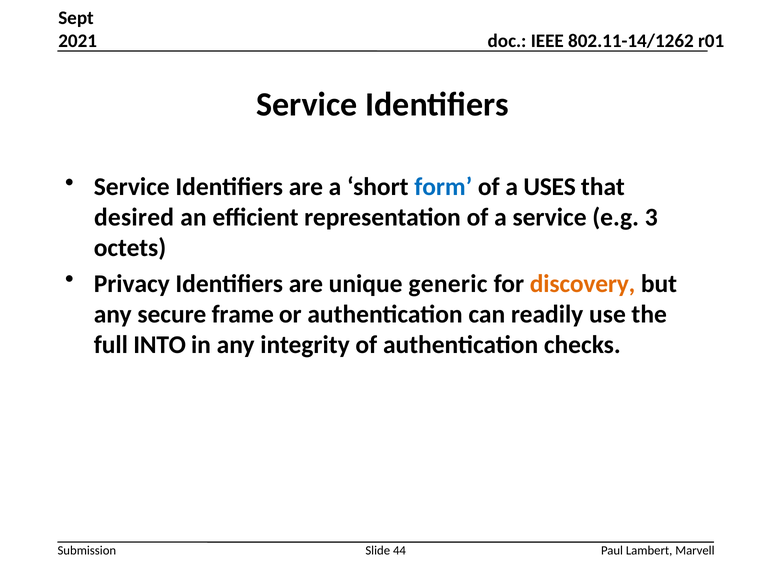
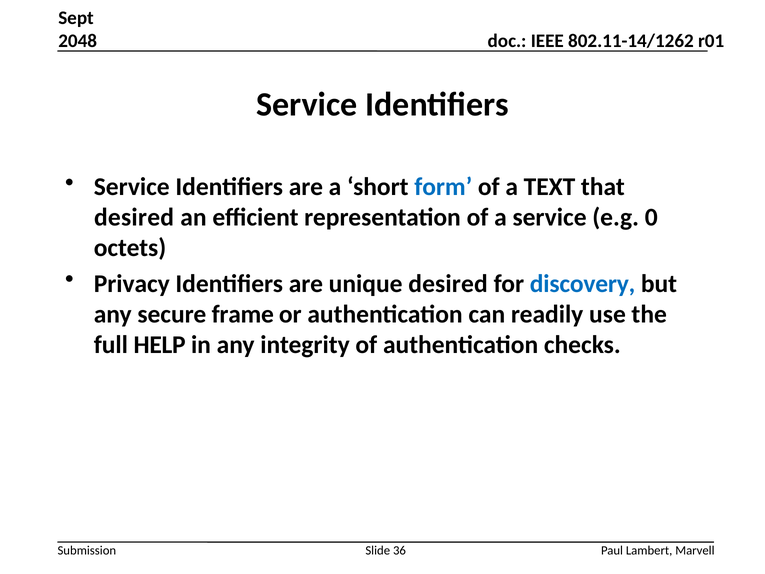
2021: 2021 -> 2048 (78, 41)
USES: USES -> TEXT (550, 187)
3: 3 -> 0 (651, 217)
unique generic: generic -> desired (448, 284)
discovery colour: orange -> blue (583, 284)
INTO: INTO -> HELP (160, 345)
44: 44 -> 36 (399, 550)
